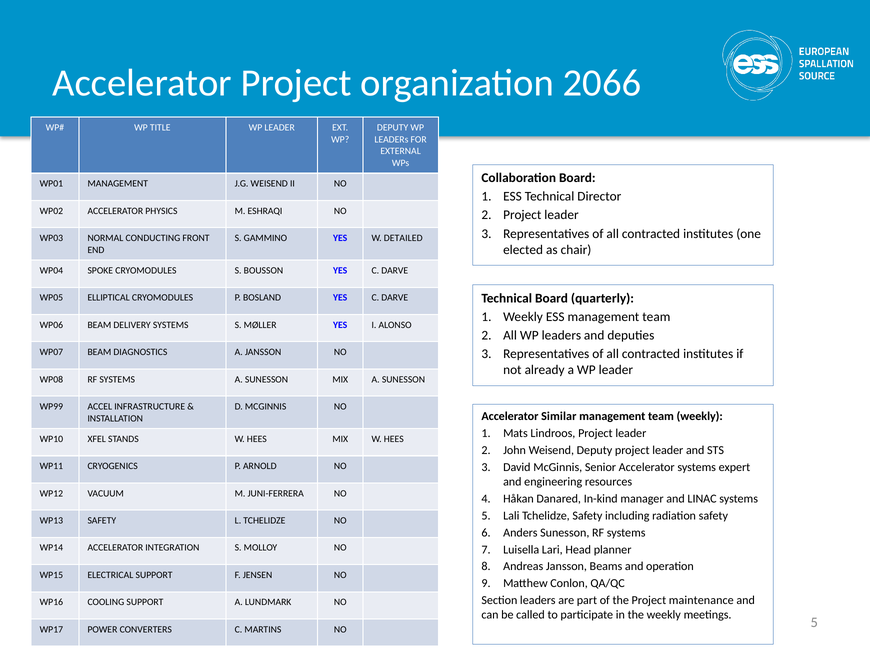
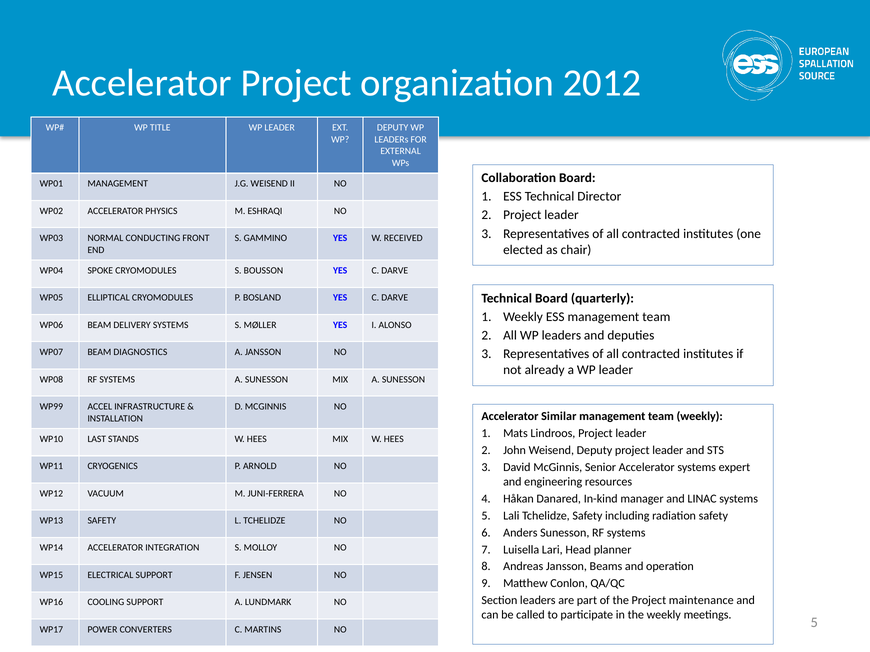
2066: 2066 -> 2012 (602, 83)
DETAILED: DETAILED -> RECEIVED (403, 238)
XFEL: XFEL -> LAST (97, 439)
